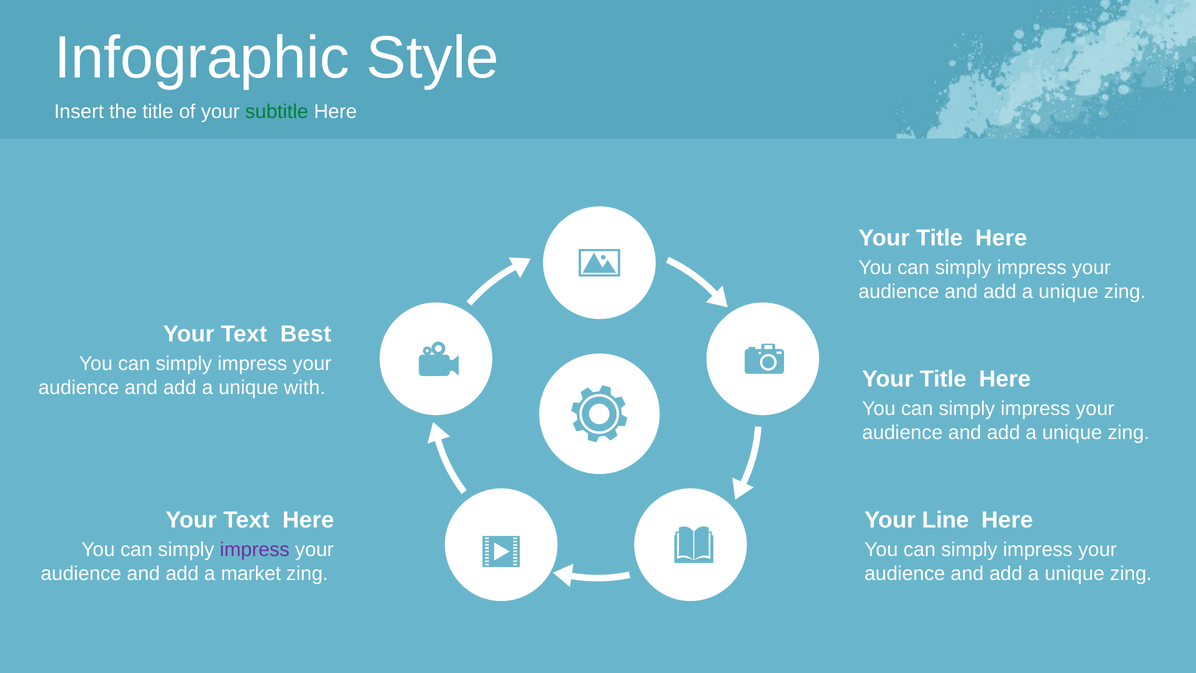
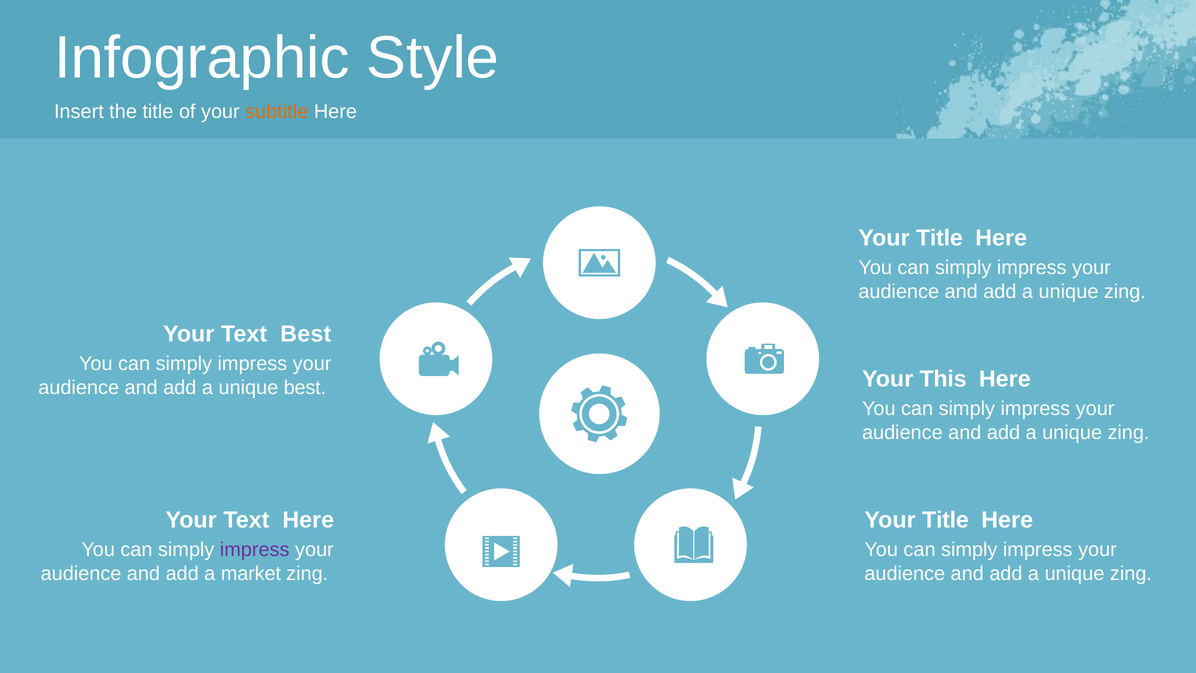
subtitle colour: green -> orange (277, 112)
Title: Title -> This (943, 379)
unique with: with -> best (305, 387)
Line: Line -> Title (945, 520)
